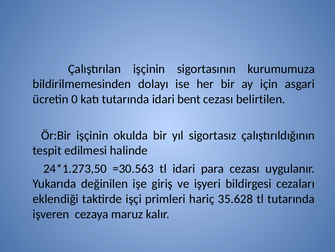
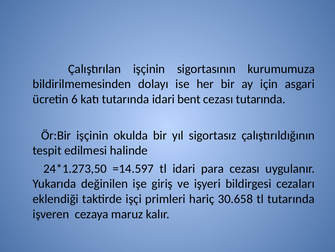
0: 0 -> 6 (75, 99)
cezası belirtilen: belirtilen -> tutarında (261, 99)
=30.563: =30.563 -> =14.597 (133, 168)
35.628: 35.628 -> 30.658 (235, 198)
